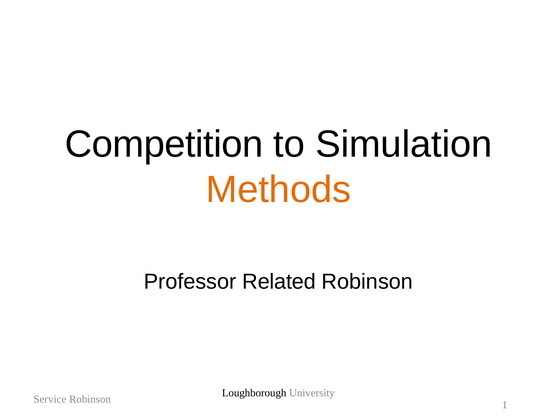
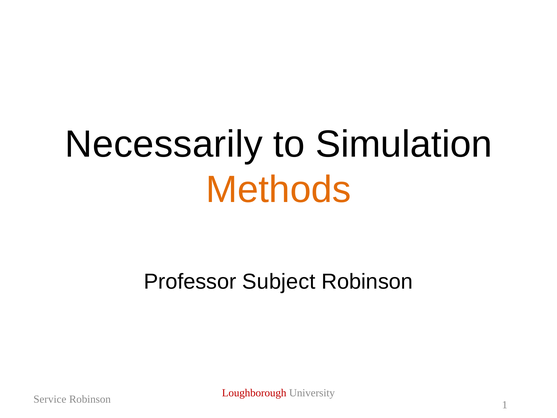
Competition: Competition -> Necessarily (164, 144)
Related: Related -> Subject (279, 282)
Loughborough colour: black -> red (254, 393)
